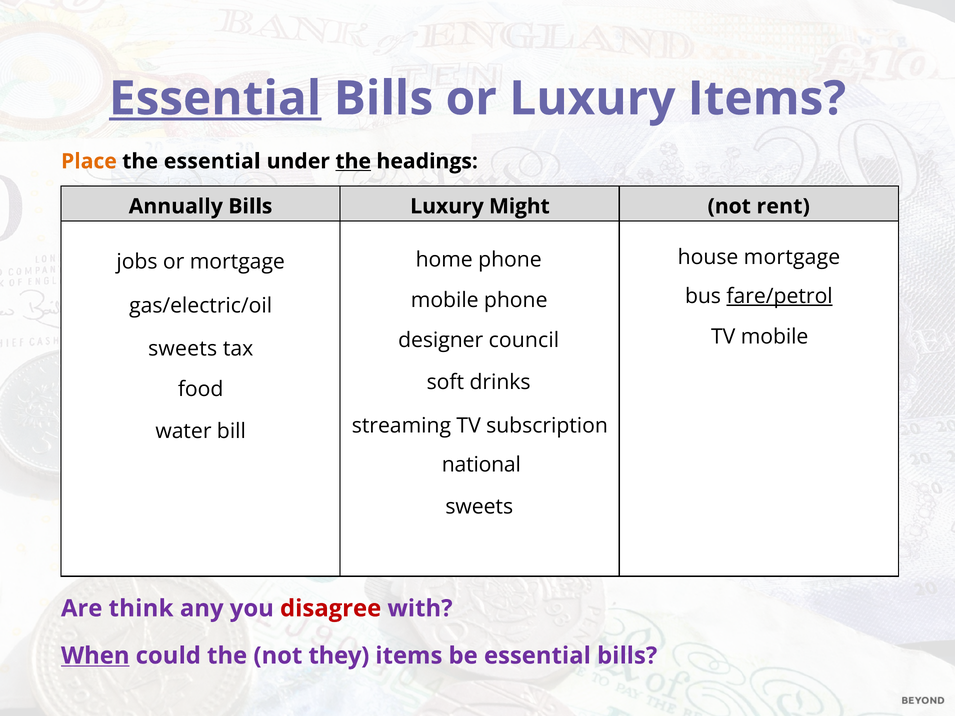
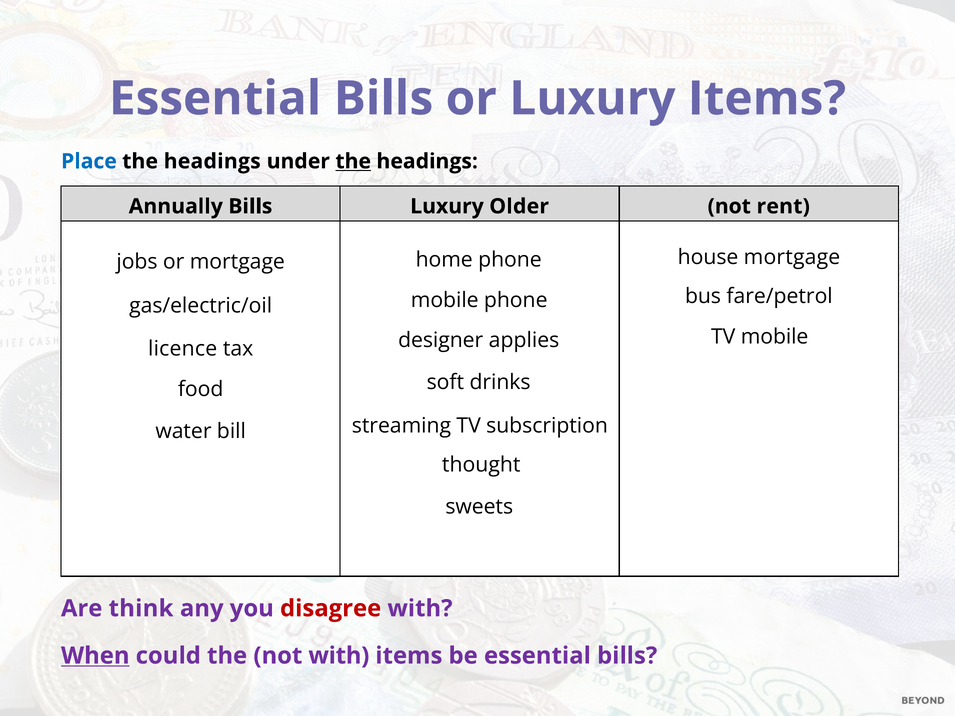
Essential underline: present -> none (215, 99)
Place colour: orange -> blue (89, 161)
essential: essential -> headings (212, 161)
Might: Might -> Older (519, 206)
fare/petrol underline: present -> none (780, 296)
council: council -> applies (524, 341)
sweets: sweets -> licence (183, 349)
national: national -> thought (481, 465)
not they: they -> with (339, 656)
